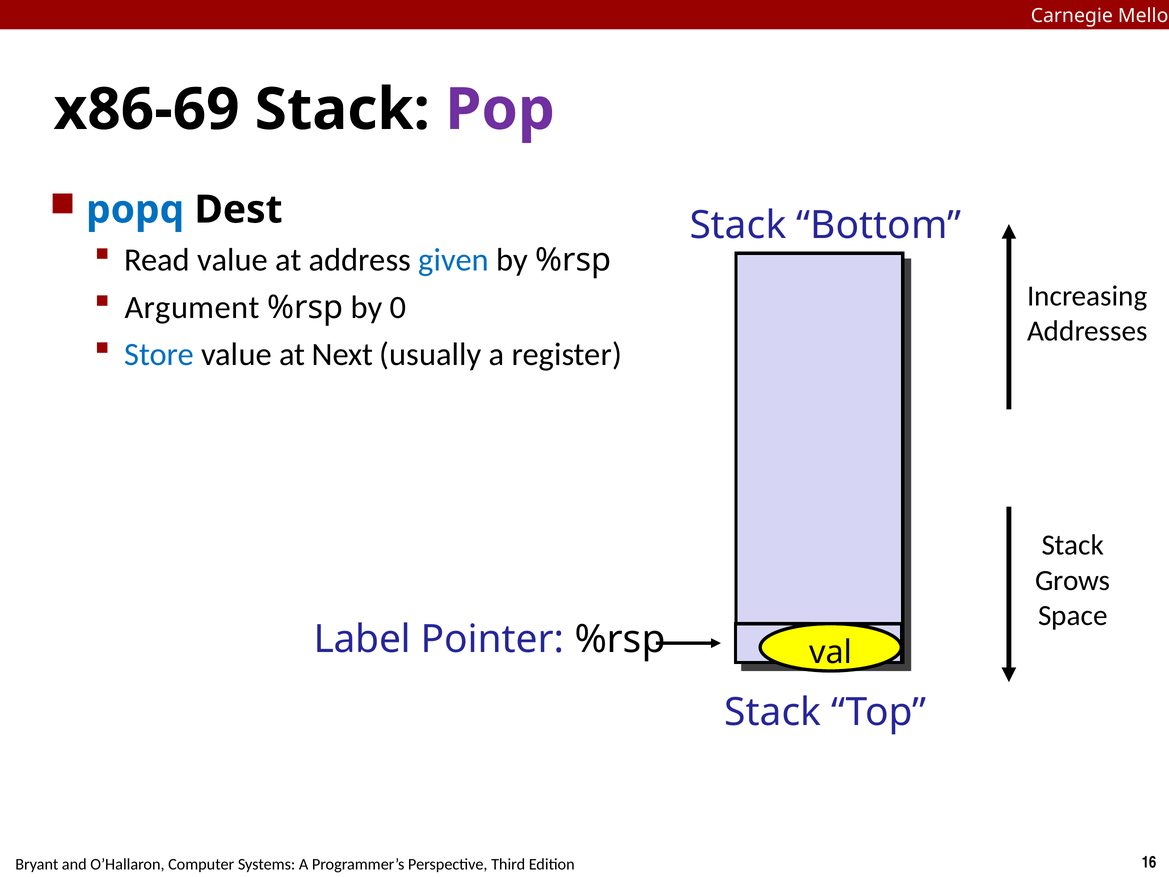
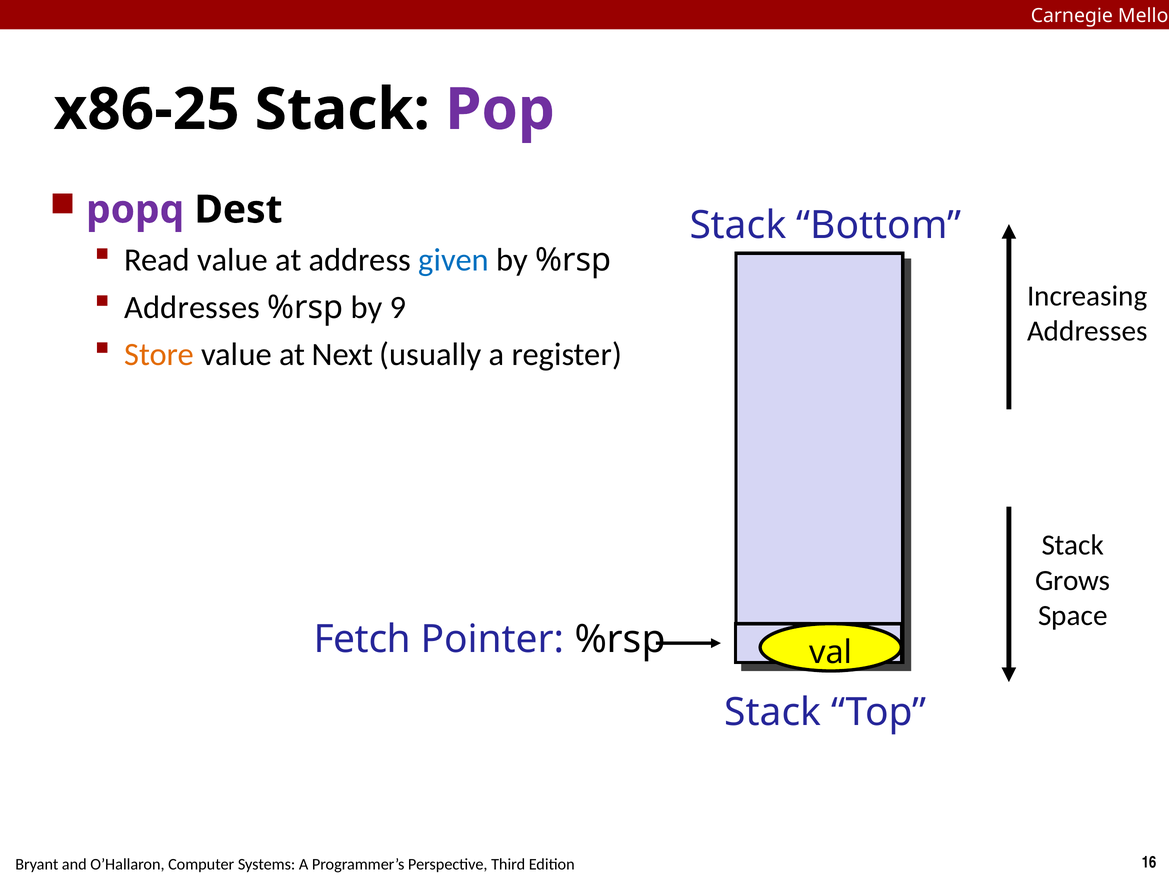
x86-69: x86-69 -> x86-25 (147, 110)
popq colour: blue -> purple (135, 210)
Argument: Argument -> Addresses (192, 307)
0: 0 -> 9 (398, 307)
Store colour: blue -> orange (159, 354)
Label: Label -> Fetch (362, 639)
